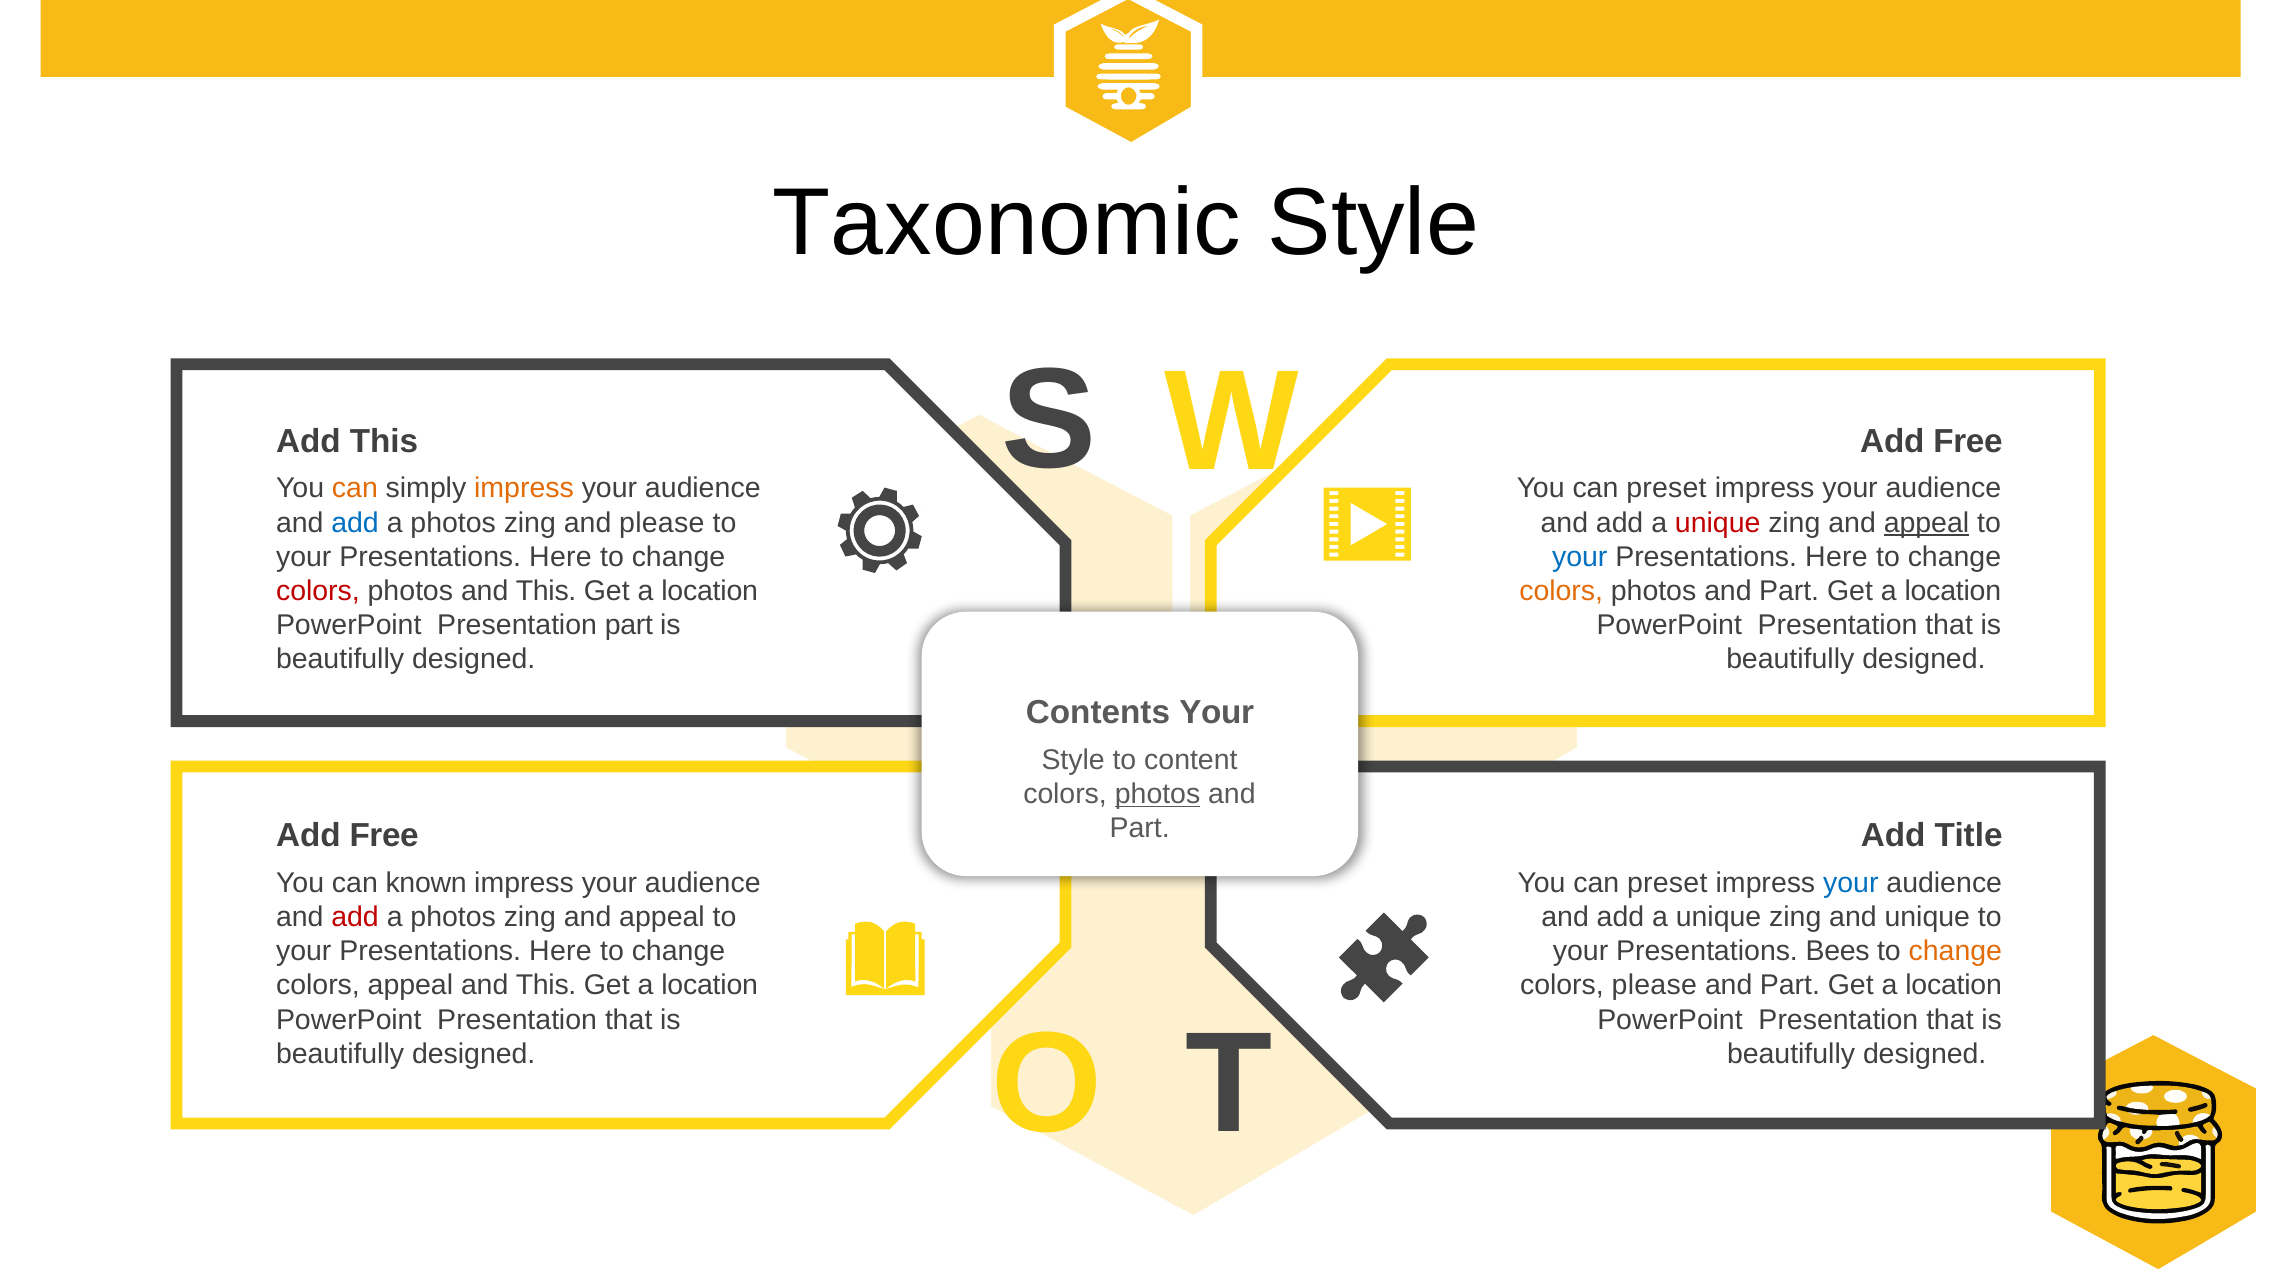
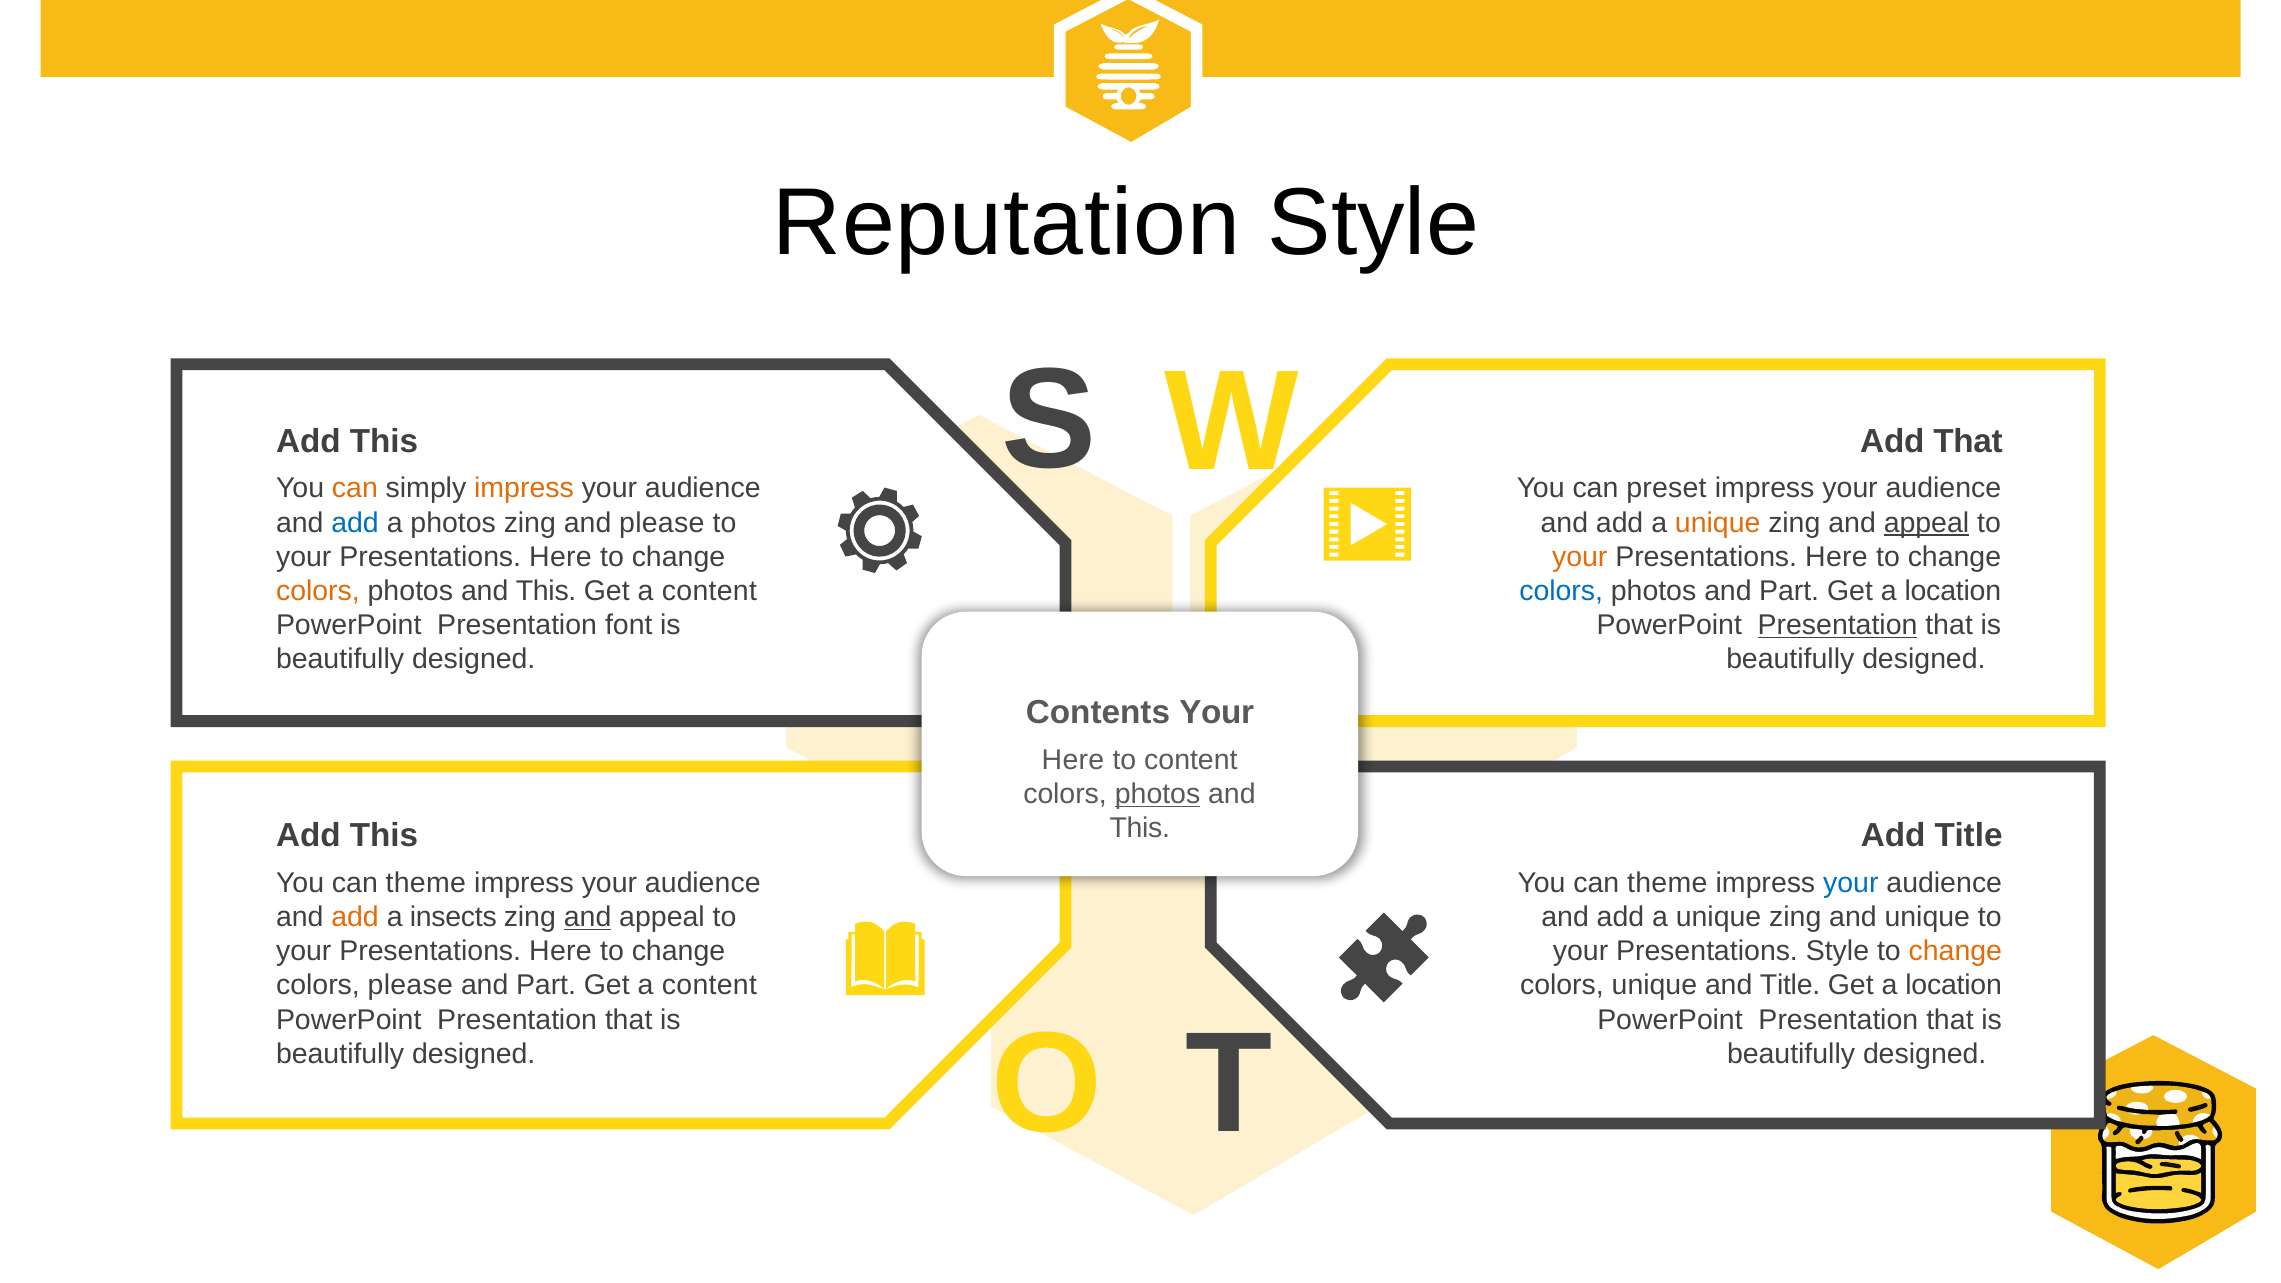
Taxonomic: Taxonomic -> Reputation (1006, 223)
Free: Free -> That (1968, 441)
unique colour: red -> orange (1718, 523)
your colour: blue -> orange (1580, 557)
colors colour: red -> orange (318, 591)
location: location -> content (709, 591)
colors colour: orange -> blue (1561, 591)
Presentation part: part -> font (629, 625)
Presentation underline: none -> present (1838, 625)
Style: Style -> Here (1073, 760)
Part: Part -> This (1140, 828)
Free: Free -> This (384, 836)
known: known -> theme (426, 883)
preset: preset -> theme (1667, 883)
add colour: red -> orange (355, 917)
photos: photos -> insects (453, 917)
and underline: none -> present (588, 917)
Presentations Bees: Bees -> Style (1837, 951)
colors appeal: appeal -> please (410, 986)
This: This -> Part (546, 986)
location: location -> content (709, 986)
colors please: please -> unique (1654, 986)
Part: Part -> Title (1790, 986)
